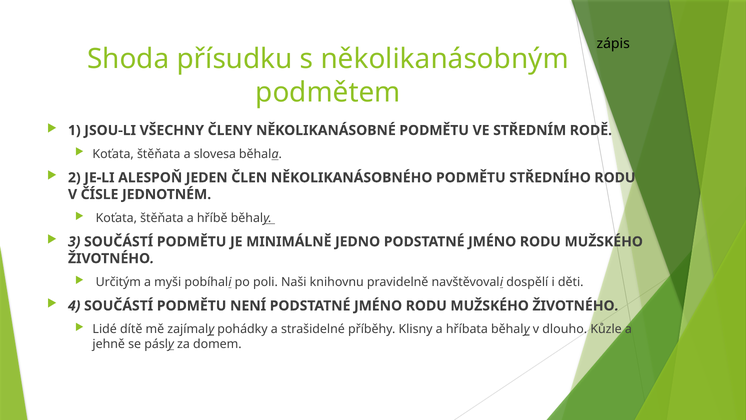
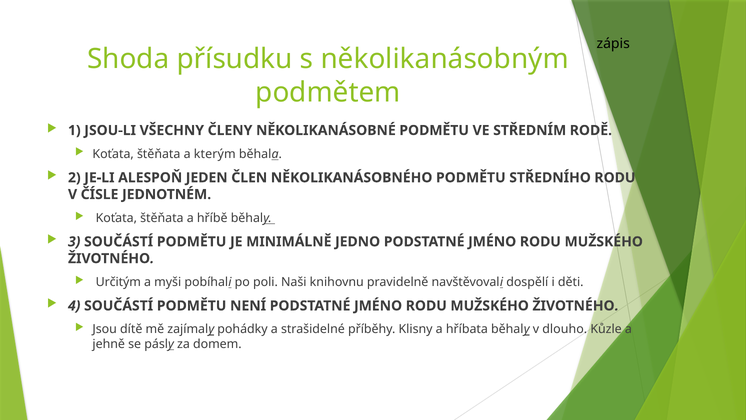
slovesa: slovesa -> kterým (215, 154)
Lidé: Lidé -> Jsou (105, 329)
